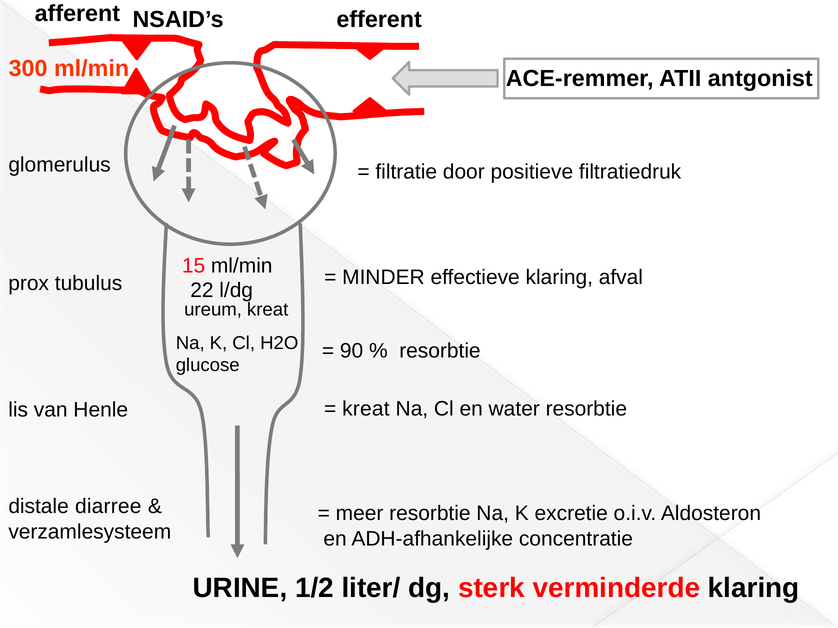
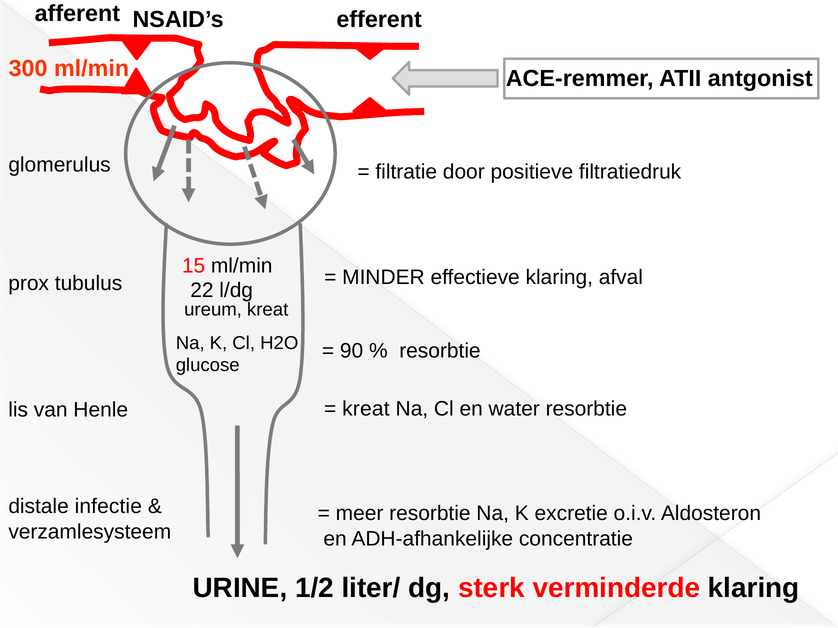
diarree: diarree -> infectie (108, 507)
